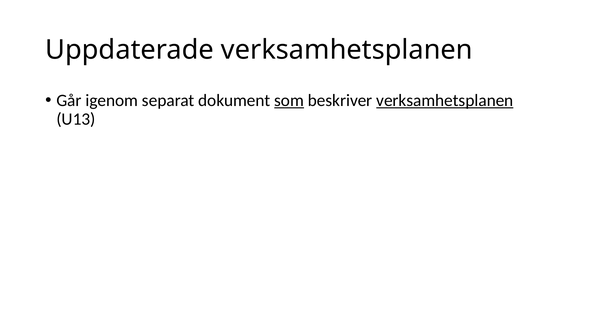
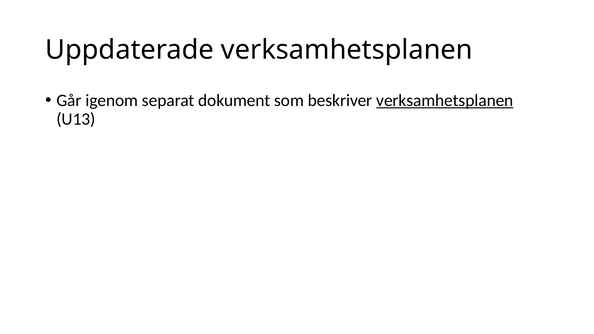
som underline: present -> none (289, 100)
